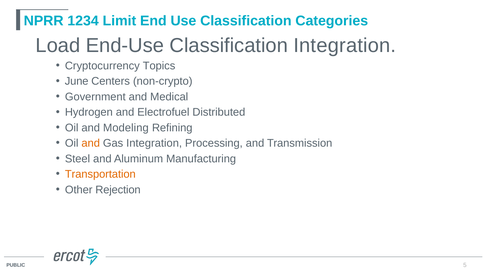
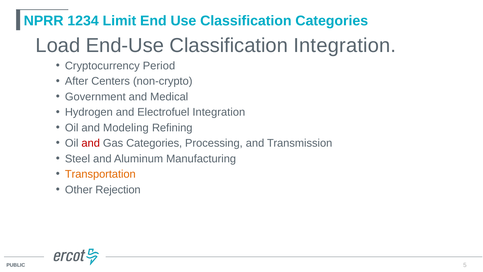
Topics: Topics -> Period (159, 66)
June: June -> After (77, 81)
Electrofuel Distributed: Distributed -> Integration (219, 112)
and colour: orange -> red (91, 143)
Gas Integration: Integration -> Categories (154, 143)
